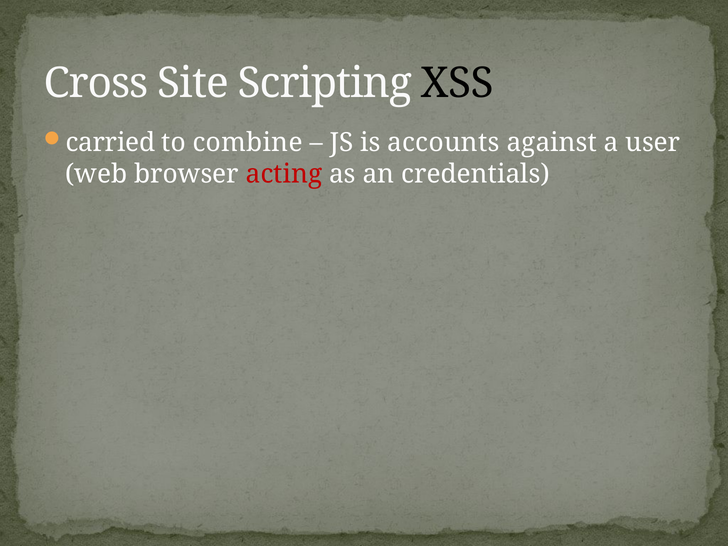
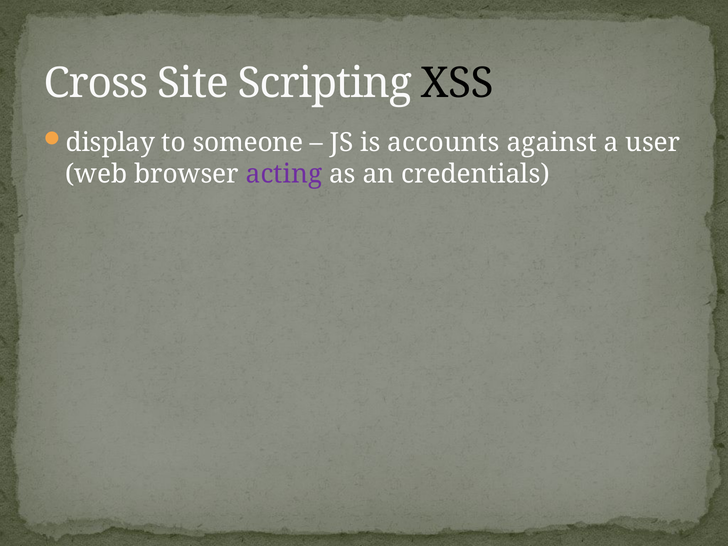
carried: carried -> display (110, 143)
combine: combine -> someone (248, 143)
acting colour: red -> purple (284, 174)
